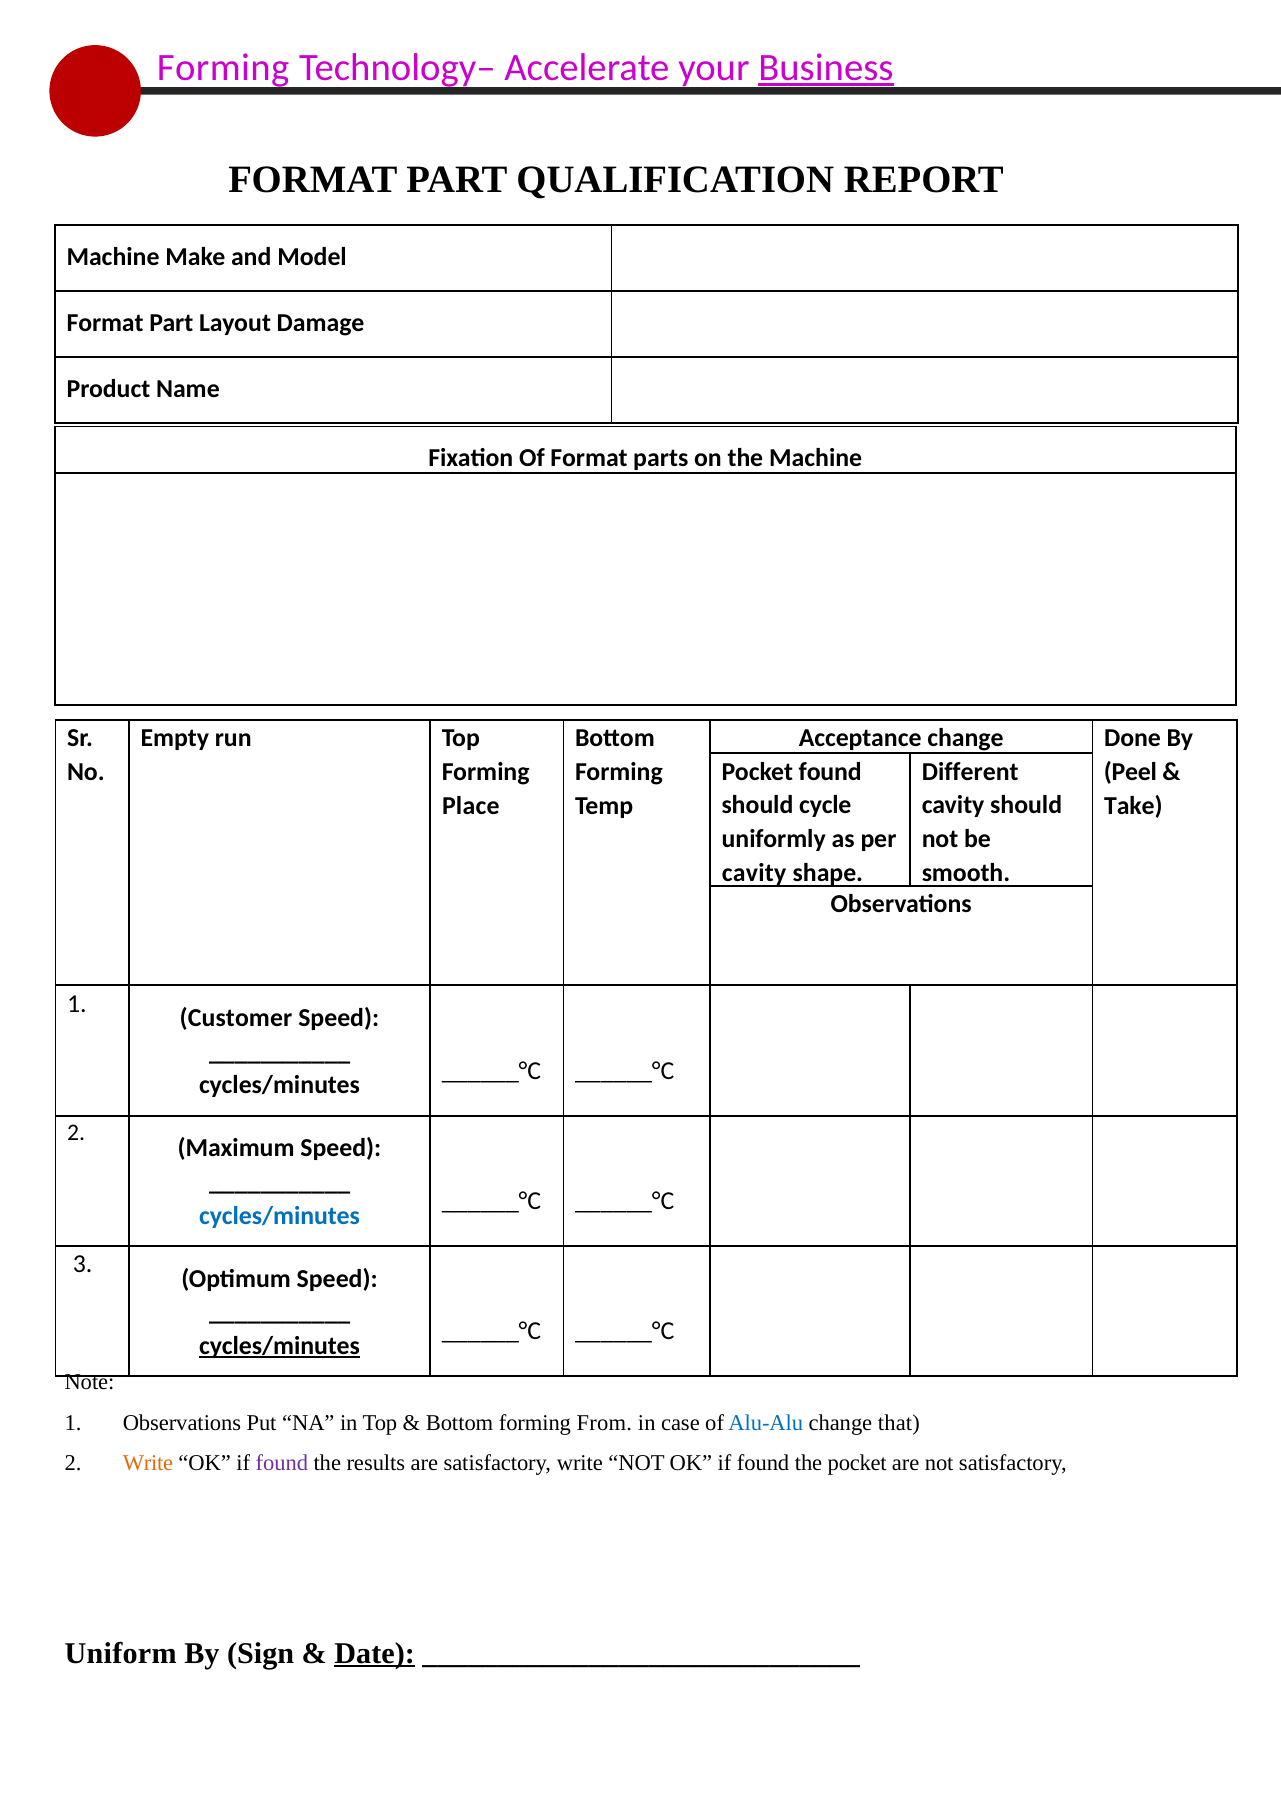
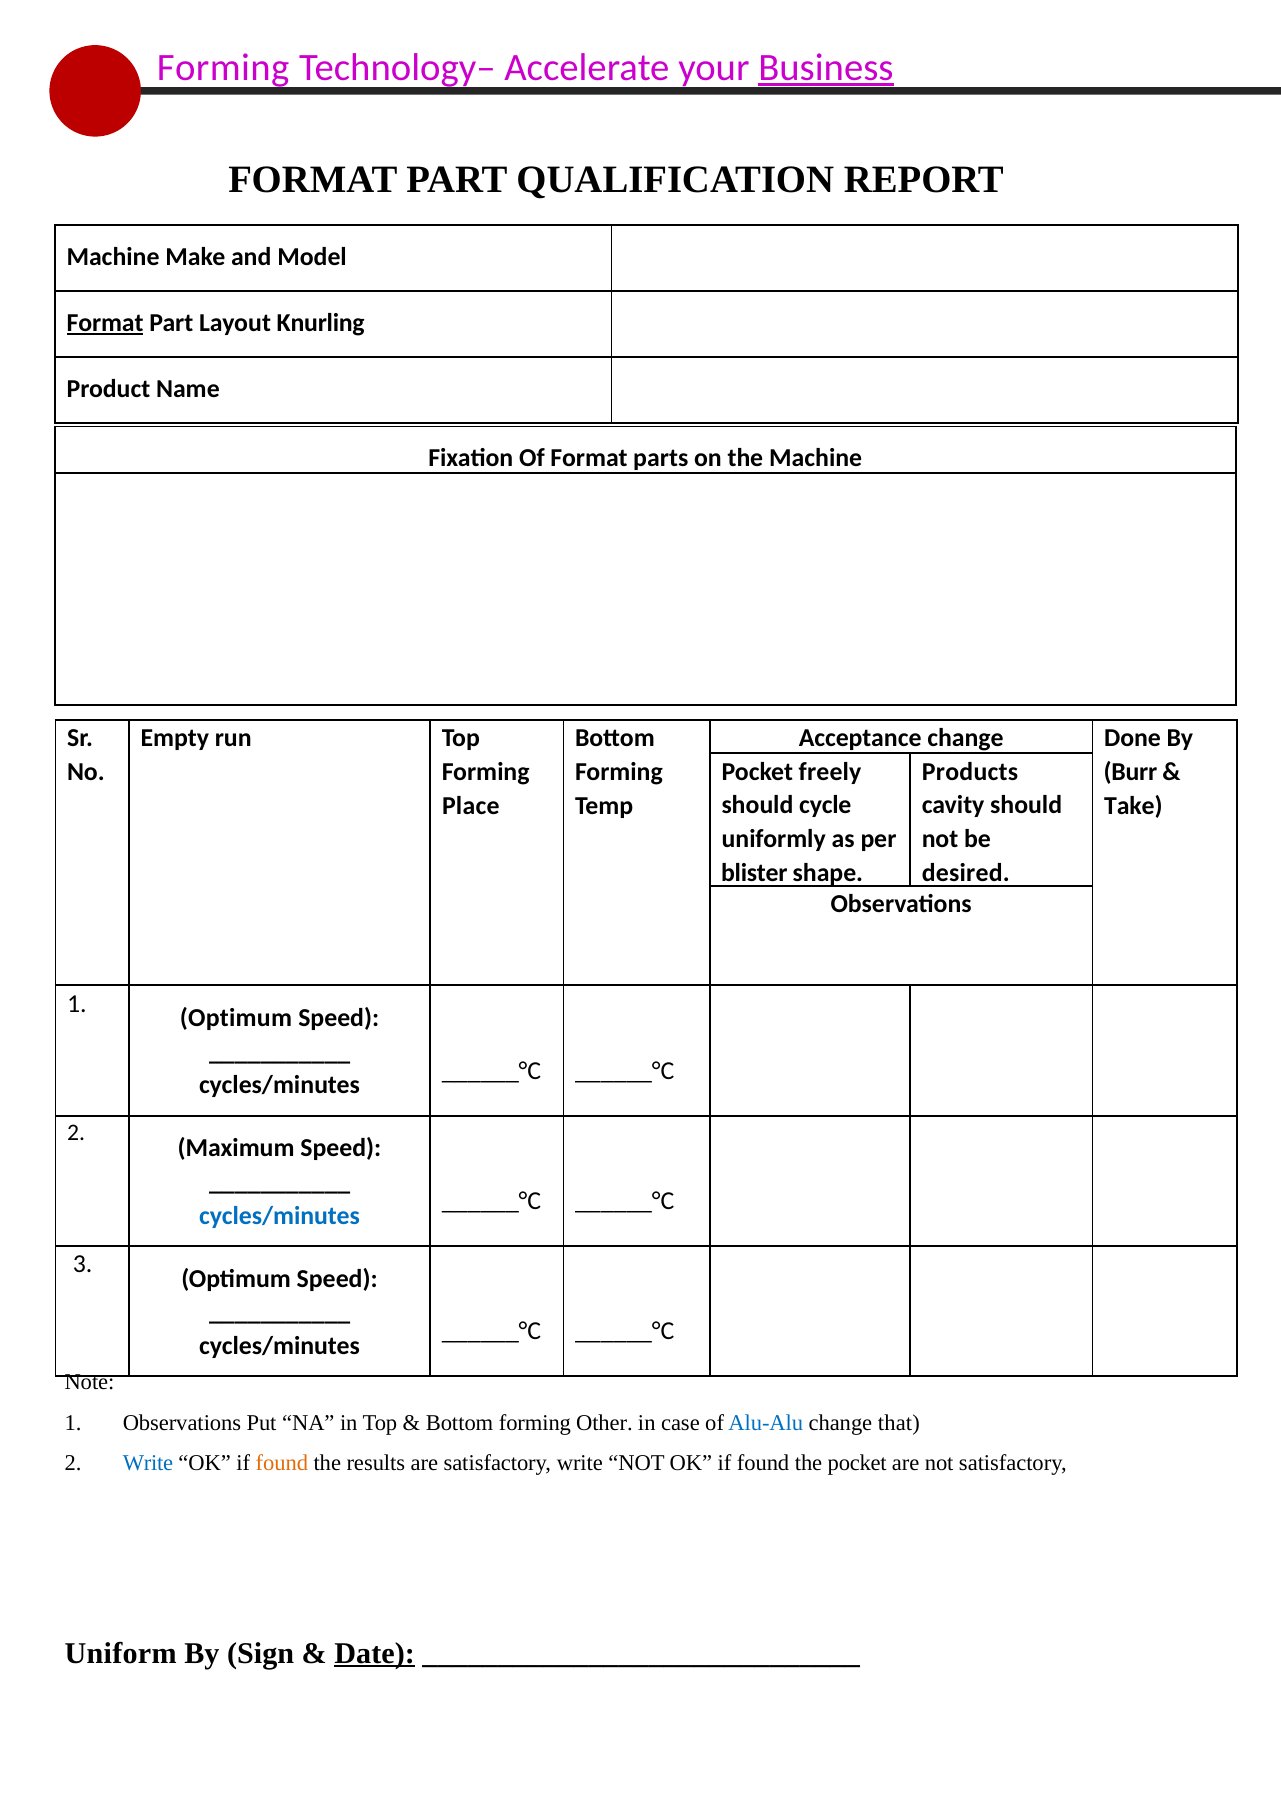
Format underline: none -> present (105, 323)
Damage: Damage -> Knurling (321, 323)
Pocket found: found -> freely (830, 772)
Different: Different -> Products (970, 772)
Peel: Peel -> Burr (1130, 772)
cavity: cavity -> blister (754, 873)
smooth: smooth -> desired (966, 873)
Customer: Customer -> Optimum (236, 1019)
cycles/minutes underline: present -> none (280, 1347)
From: From -> Other (604, 1423)
Write colour: orange -> blue (148, 1464)
found colour: purple -> orange (282, 1464)
